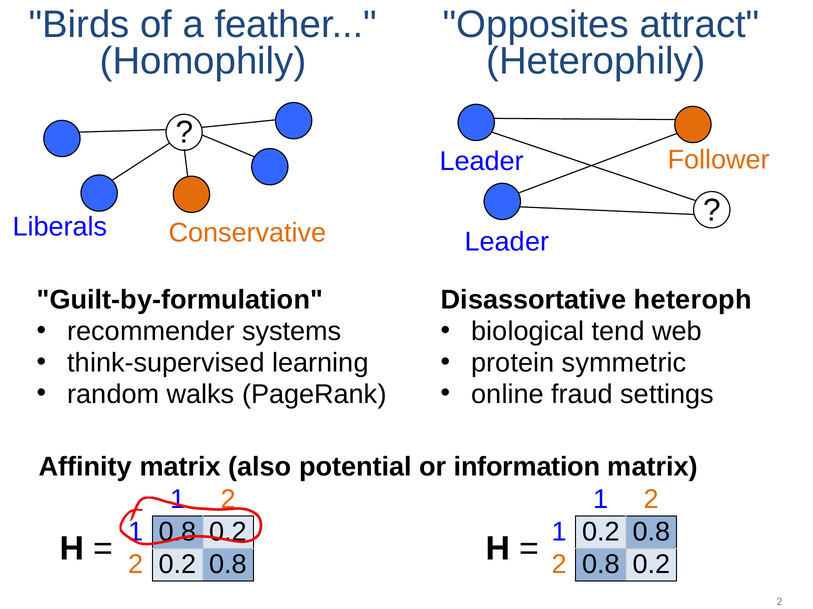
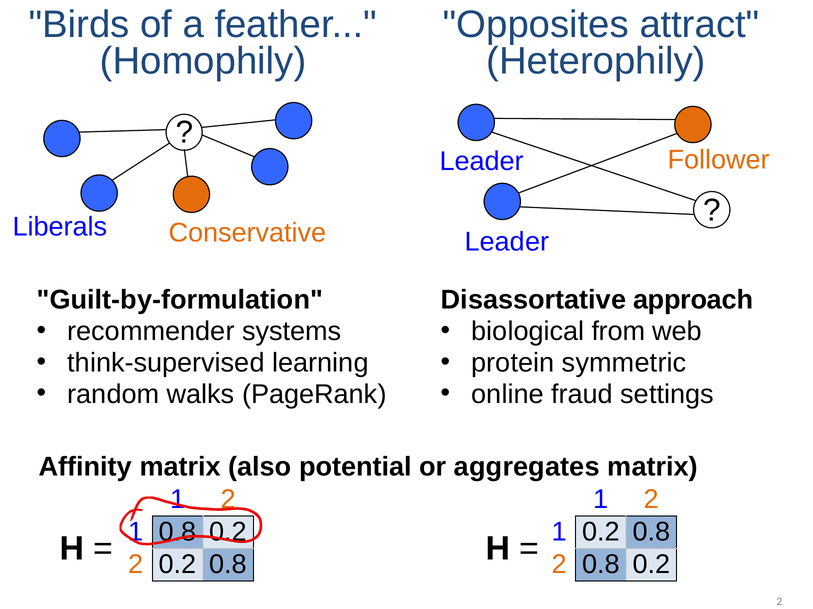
heteroph: heteroph -> approach (693, 300)
tend: tend -> from (618, 332)
information: information -> aggregates (527, 467)
